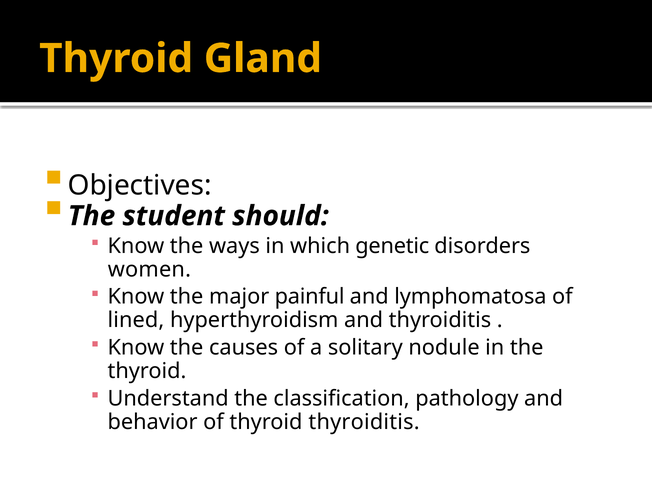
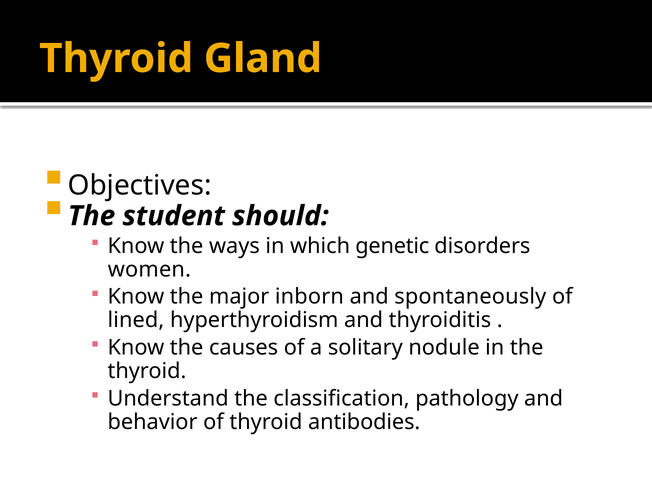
painful: painful -> inborn (309, 297)
lymphomatosa: lymphomatosa -> spontaneously (470, 297)
thyroid thyroiditis: thyroiditis -> antibodies (364, 422)
